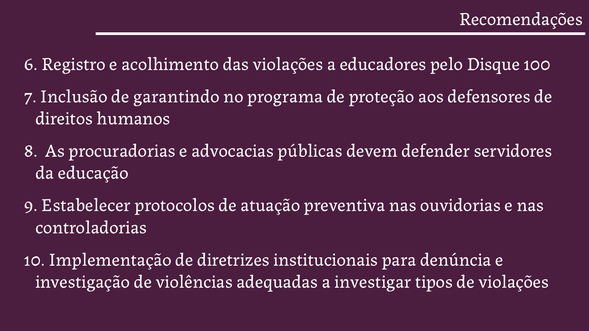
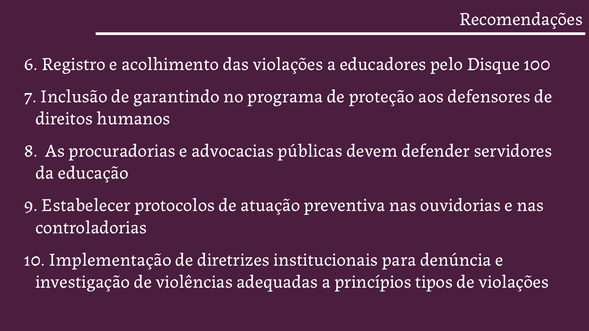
investigar: investigar -> princípios (373, 282)
